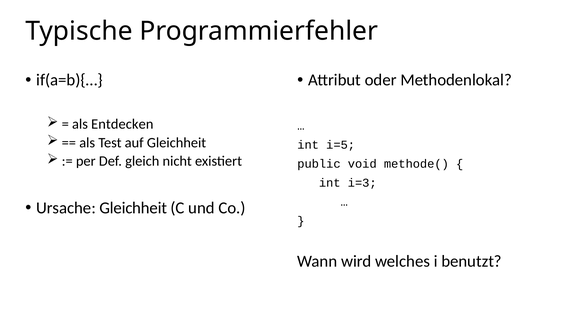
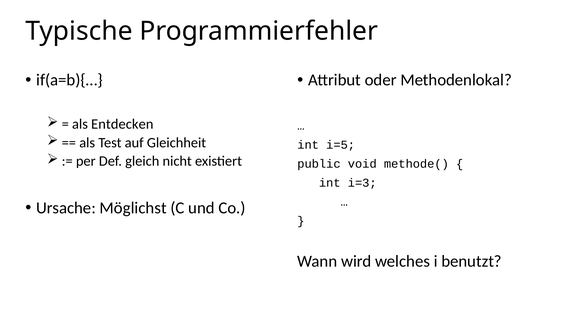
Ursache Gleichheit: Gleichheit -> Möglichst (133, 208)
